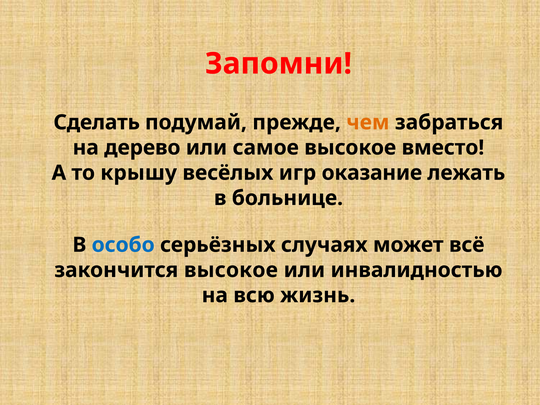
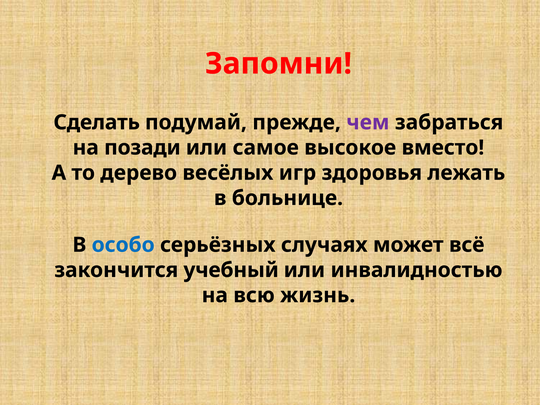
чем colour: orange -> purple (368, 122)
дерево: дерево -> позади (142, 148)
крышу: крышу -> дерево (139, 173)
оказание: оказание -> здоровья (372, 173)
закончится высокое: высокое -> учебный (231, 270)
